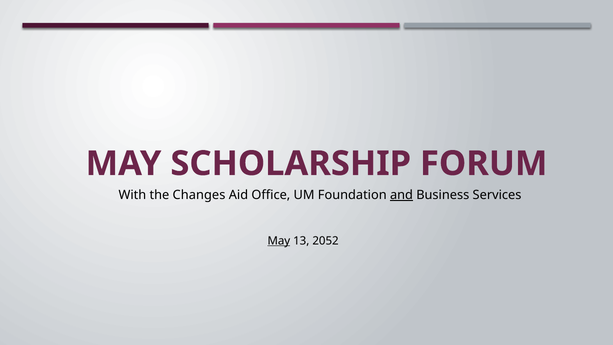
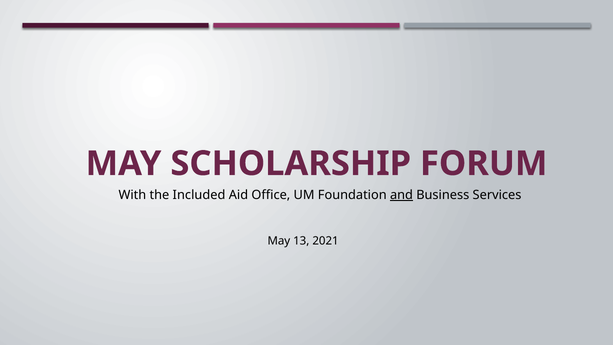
Changes: Changes -> Included (199, 195)
May underline: present -> none (279, 241)
2052: 2052 -> 2021 (326, 241)
